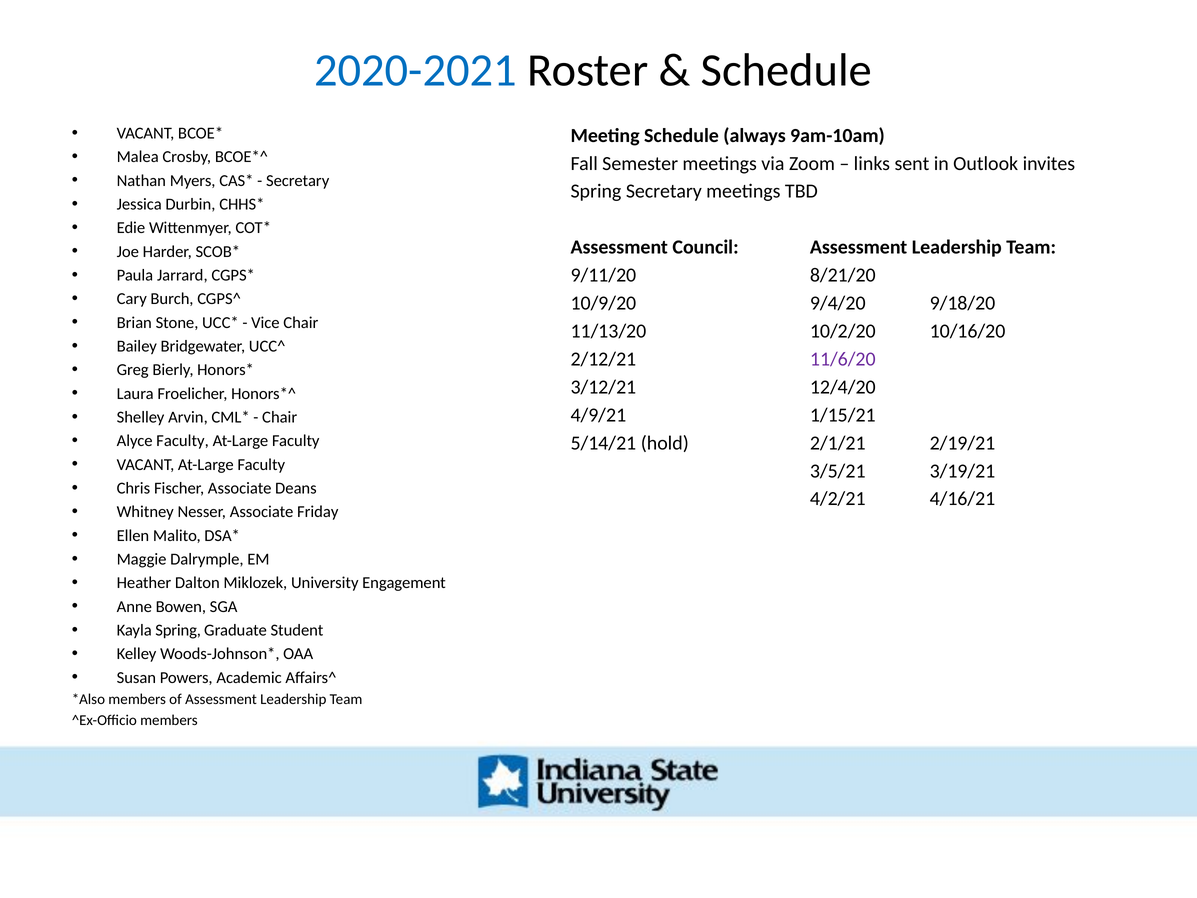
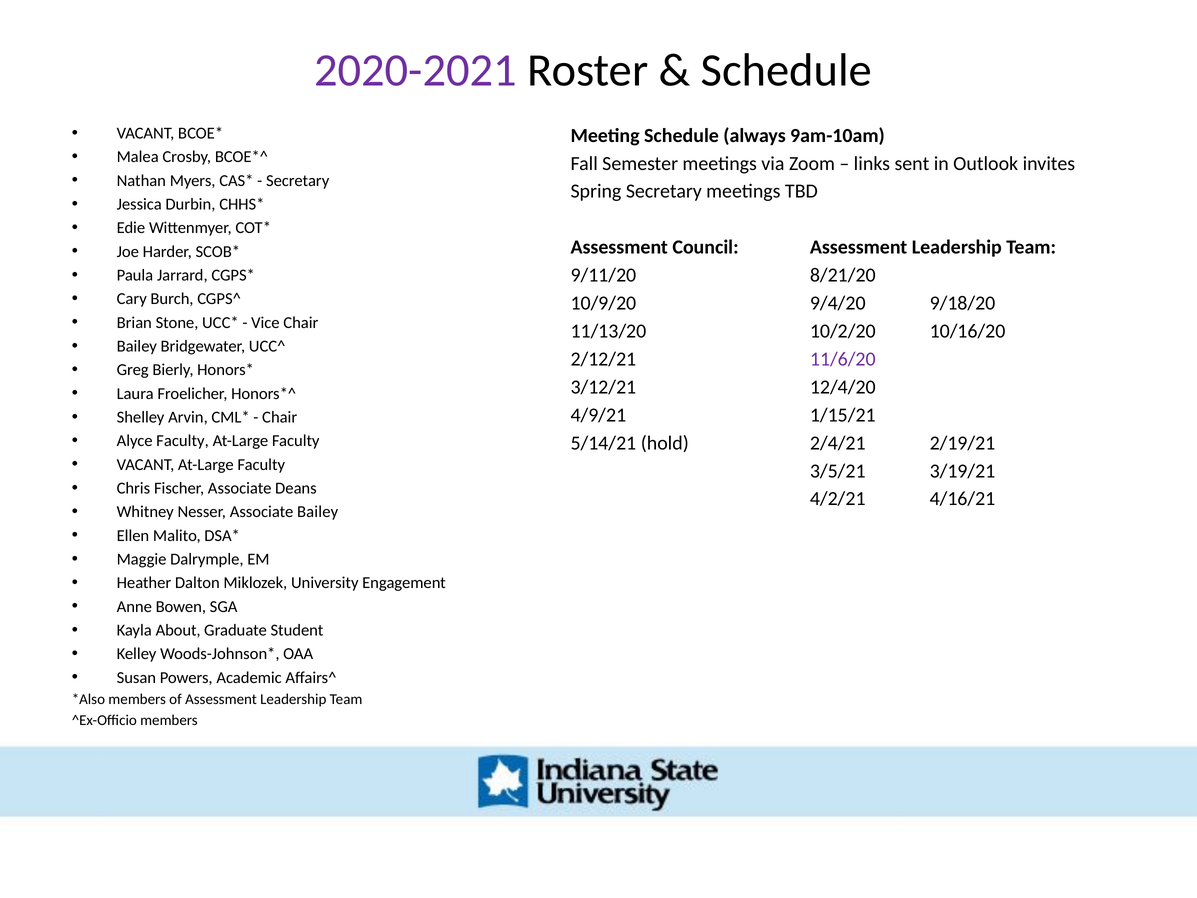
2020-2021 colour: blue -> purple (416, 71)
2/1/21: 2/1/21 -> 2/4/21 (838, 443)
Associate Friday: Friday -> Bailey (318, 512)
Kayla Spring: Spring -> About (178, 630)
